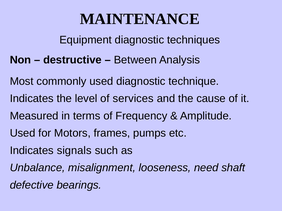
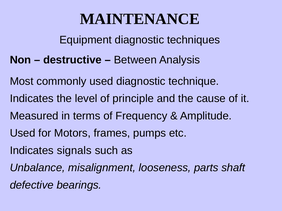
services: services -> principle (133, 99)
need: need -> parts (206, 168)
